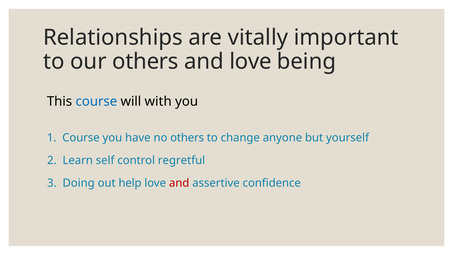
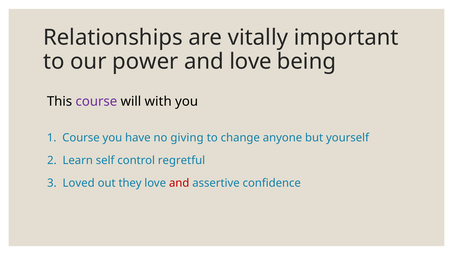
our others: others -> power (145, 61)
course colour: blue -> purple (96, 101)
no others: others -> giving (187, 138)
Doing: Doing -> Loved (79, 183)
help: help -> they (130, 183)
